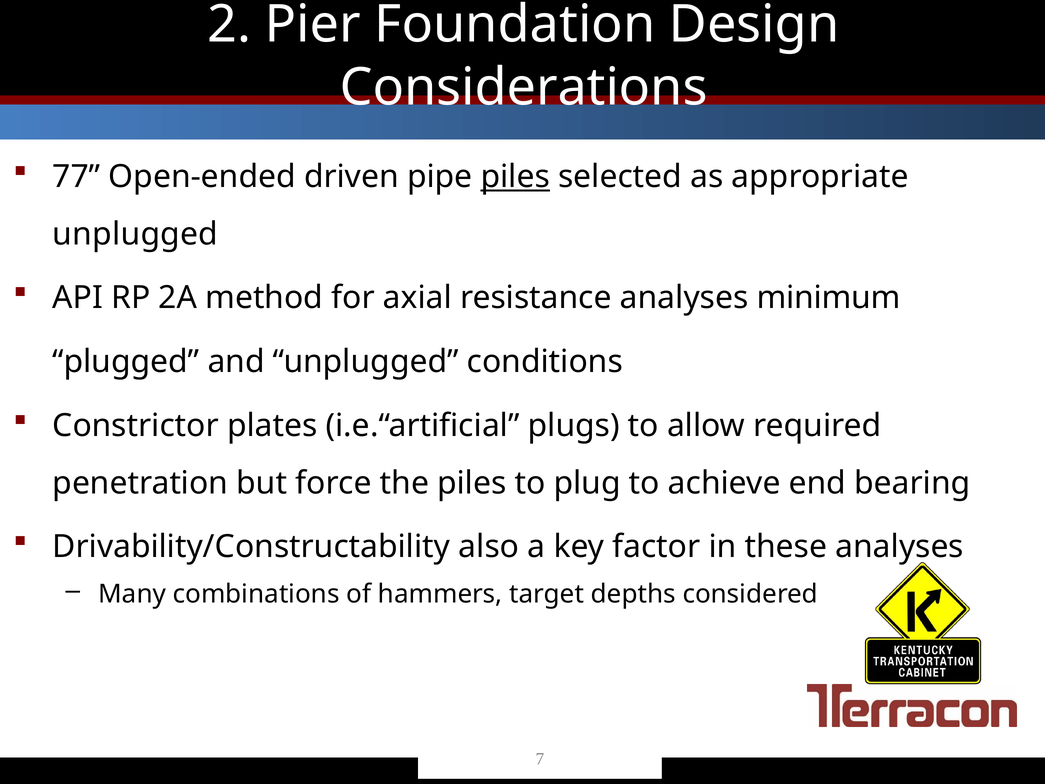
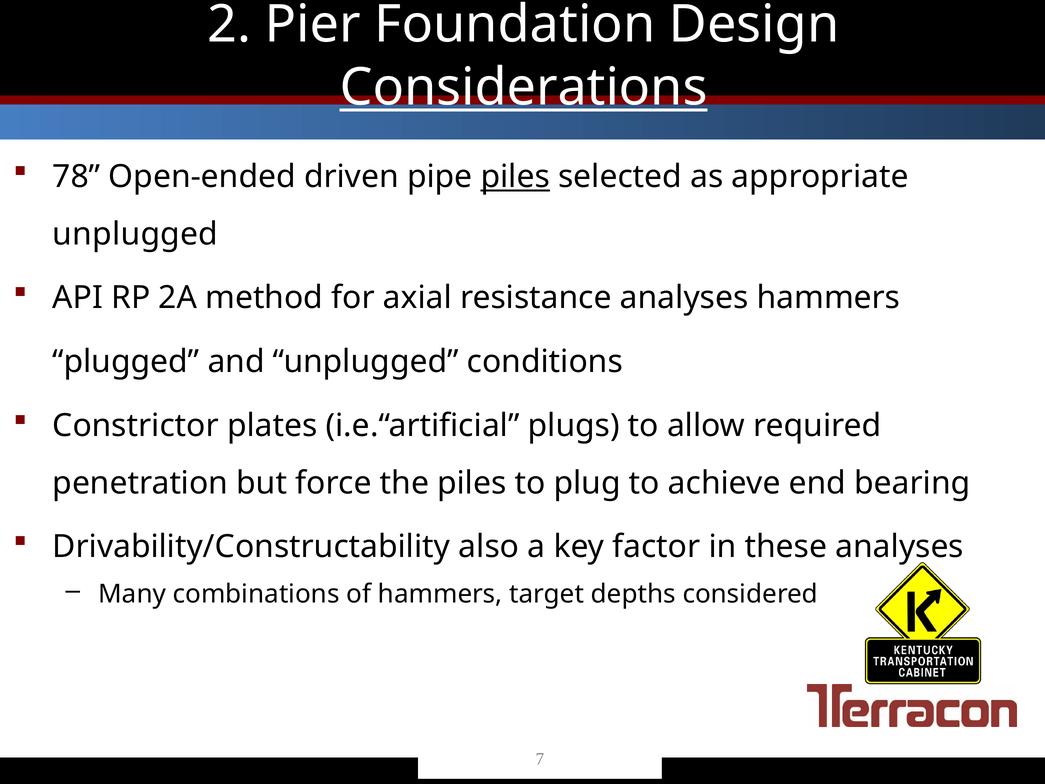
Considerations underline: none -> present (524, 87)
77: 77 -> 78 (76, 177)
analyses minimum: minimum -> hammers (828, 298)
